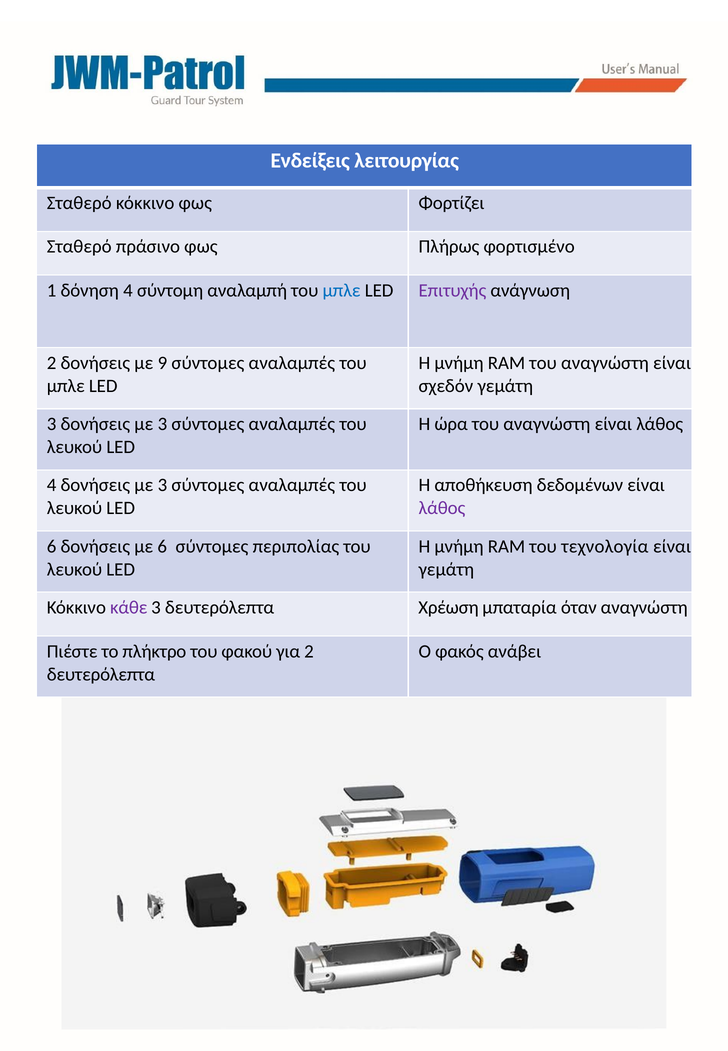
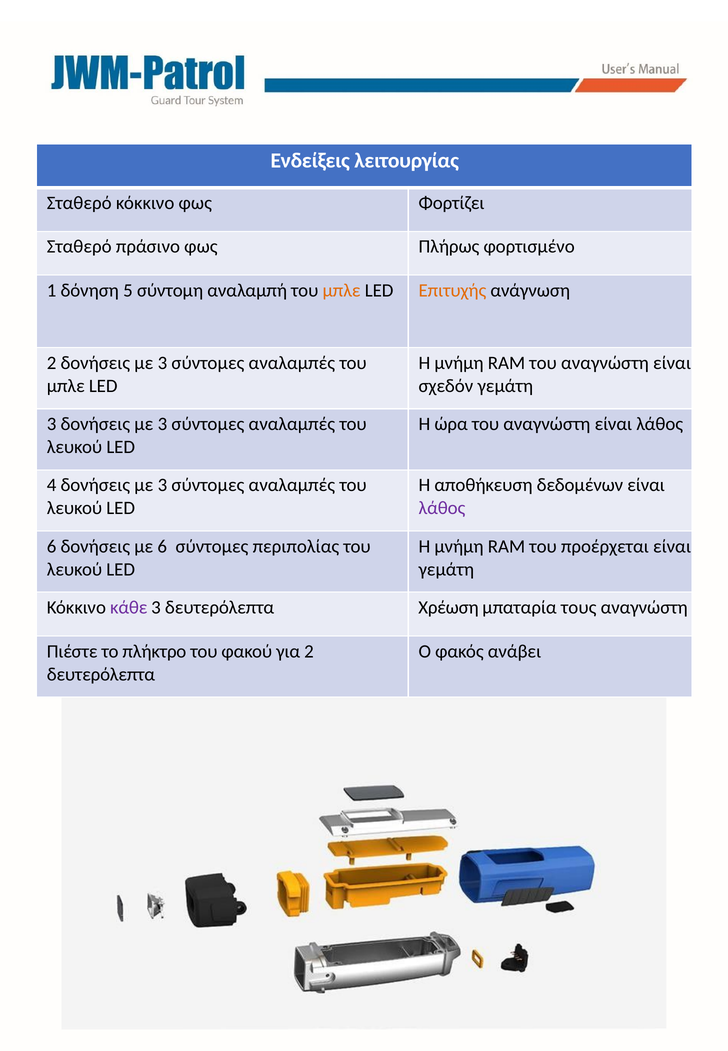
δόνηση 4: 4 -> 5 (128, 291)
μπλε colour: blue -> orange (342, 291)
Επιτυχής colour: purple -> orange (452, 291)
2 δονήσεις με 9: 9 -> 3 (162, 363)
τεχνολογία: τεχνολογία -> προέρχεται (605, 547)
όταν: όταν -> τους (579, 608)
